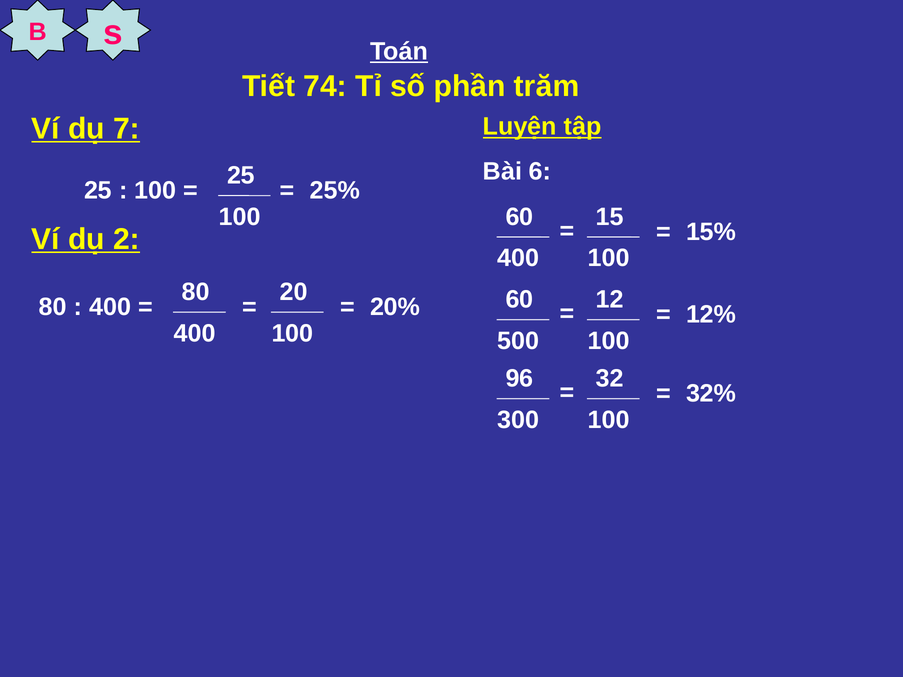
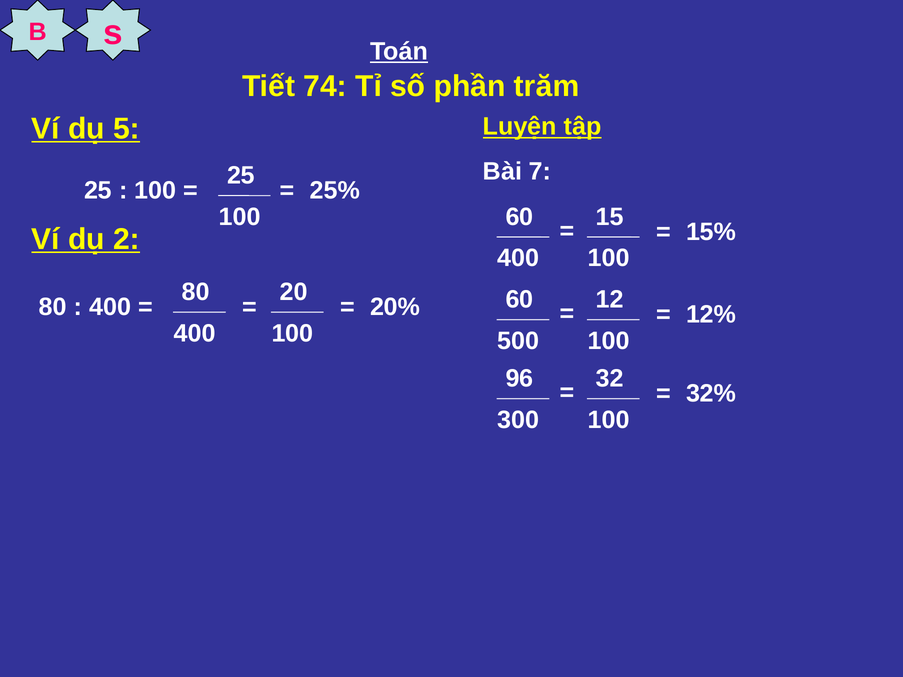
7: 7 -> 5 (127, 129)
6: 6 -> 7 (540, 172)
